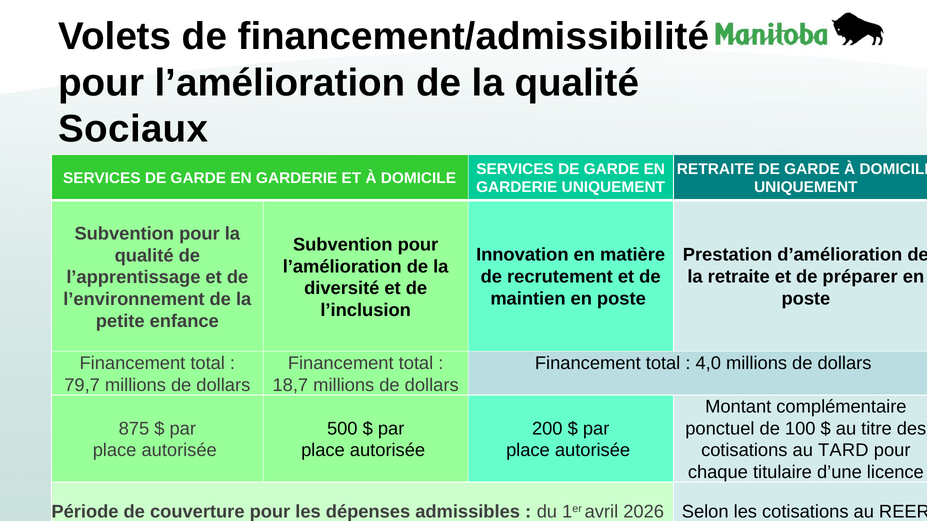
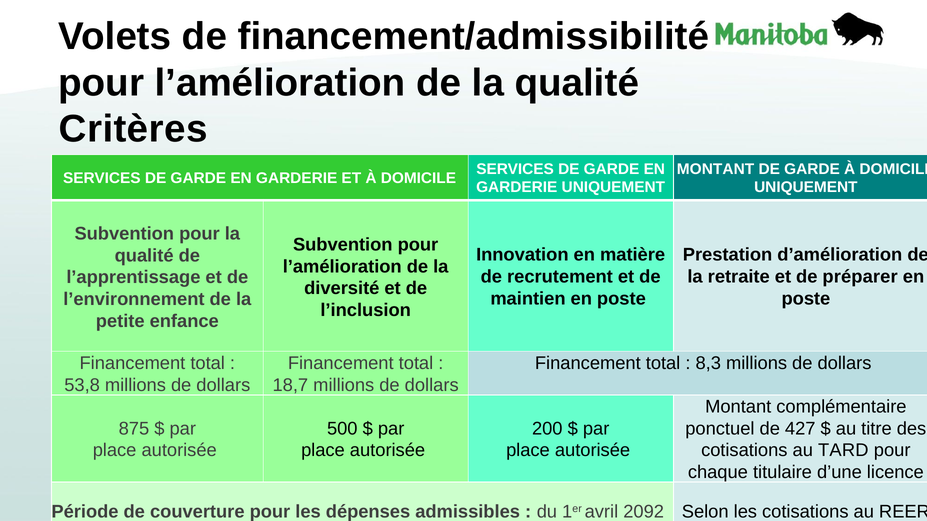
Sociaux: Sociaux -> Critères (133, 129)
RETRAITE: RETRAITE -> MONTANT (716, 169)
4,0: 4,0 -> 8,3 (708, 363)
79,7: 79,7 -> 53,8 (82, 385)
100: 100 -> 427 (800, 429)
2026: 2026 -> 2092 (644, 512)
